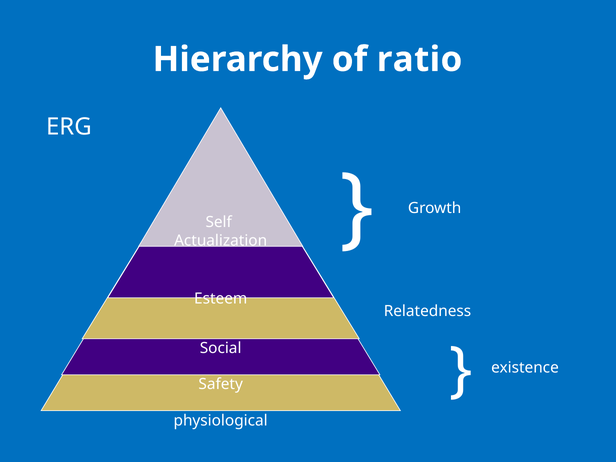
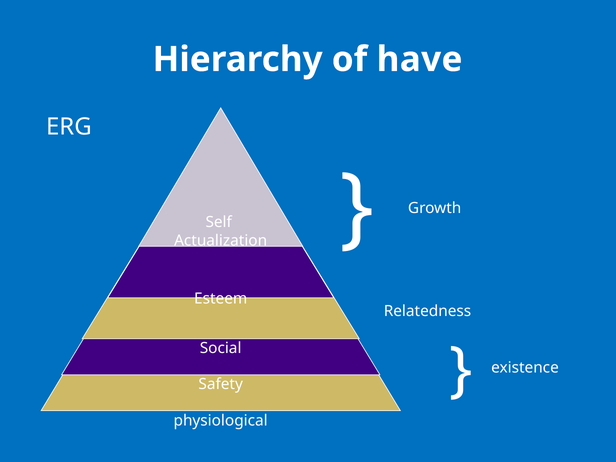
ratio: ratio -> have (420, 59)
